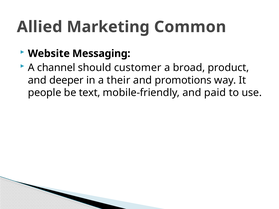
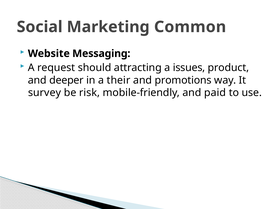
Allied: Allied -> Social (40, 27)
channel: channel -> request (56, 68)
customer: customer -> attracting (138, 68)
broad: broad -> issues (189, 68)
people: people -> survey (45, 93)
text: text -> risk (89, 93)
